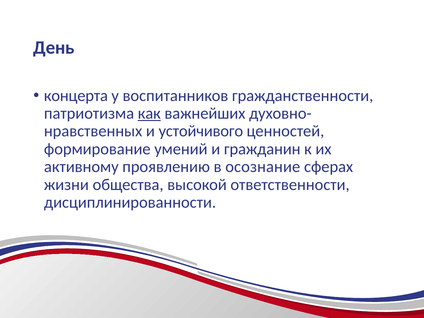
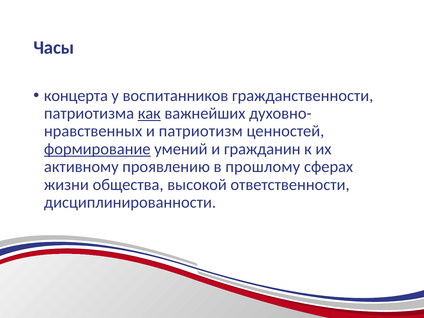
День: День -> Часы (54, 48)
устойчивого: устойчивого -> патриотизм (201, 131)
формирование underline: none -> present (97, 149)
осознание: осознание -> прошлому (263, 167)
